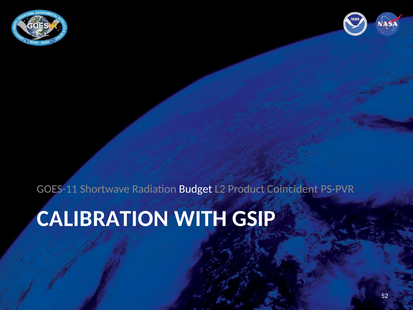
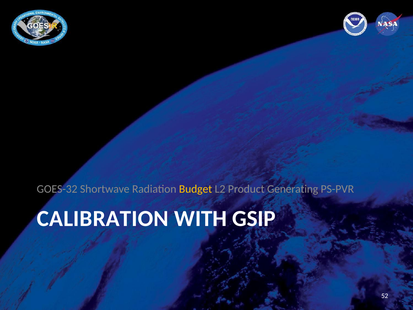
GOES-11: GOES-11 -> GOES-32 (57, 189)
Budget colour: white -> yellow (196, 189)
Coincident: Coincident -> Generating (293, 189)
